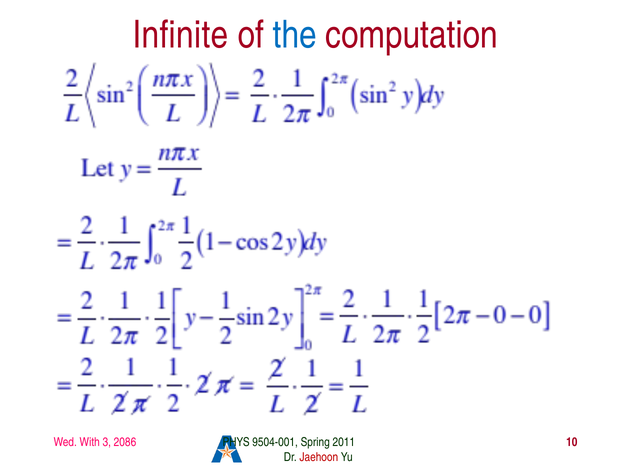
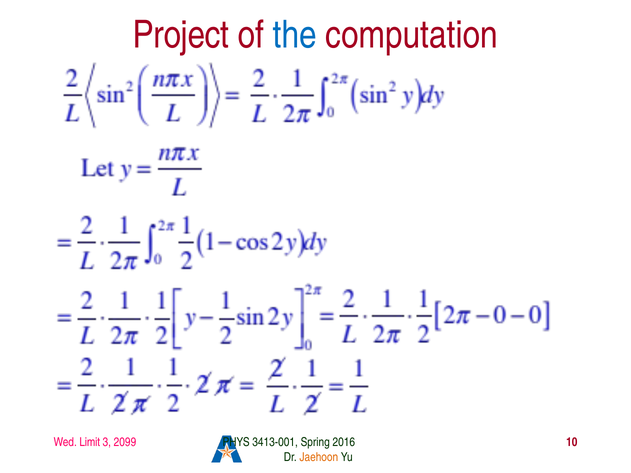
Infinite: Infinite -> Project (181, 35)
With: With -> Limit (90, 443)
2086: 2086 -> 2099 (125, 443)
9504-001: 9504-001 -> 3413-001 (275, 443)
2011: 2011 -> 2016 (344, 443)
Jaehoon colour: red -> orange (319, 457)
